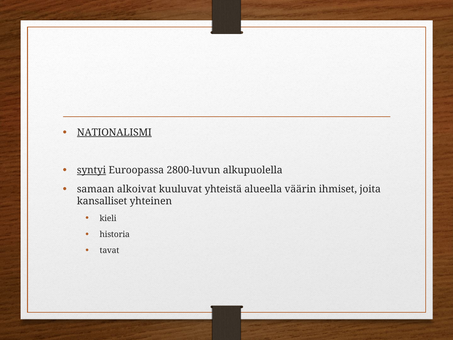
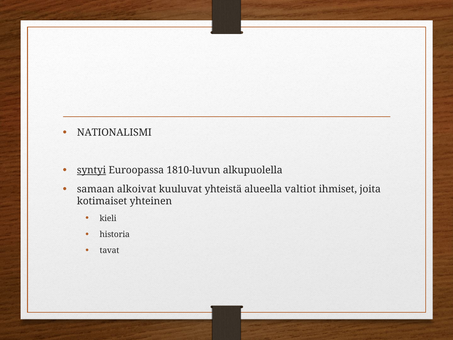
NATIONALISMI underline: present -> none (114, 132)
2800-luvun: 2800-luvun -> 1810-luvun (193, 170)
väärin: väärin -> valtiot (300, 189)
kansalliset: kansalliset -> kotimaiset (102, 201)
